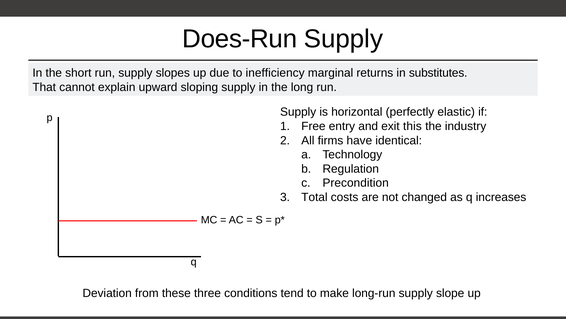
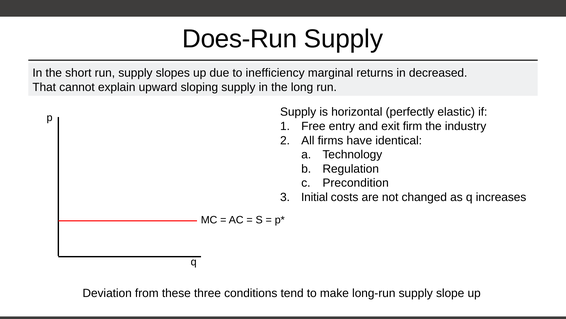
substitutes: substitutes -> decreased (438, 73)
this: this -> firm (413, 126)
Total: Total -> Initial (314, 197)
